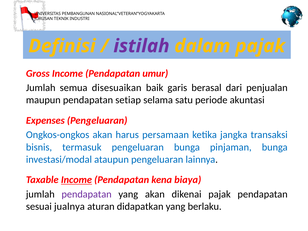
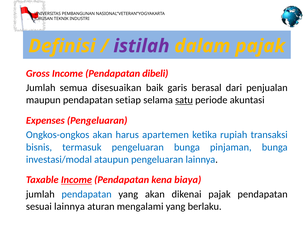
umur: umur -> dibeli (155, 73)
satu underline: none -> present (184, 100)
persamaan: persamaan -> apartemen (166, 135)
jangka: jangka -> rupiah (234, 135)
pendapatan colour: purple -> blue (87, 194)
sesuai jualnya: jualnya -> lainnya (69, 207)
didapatkan: didapatkan -> mengalami (140, 207)
